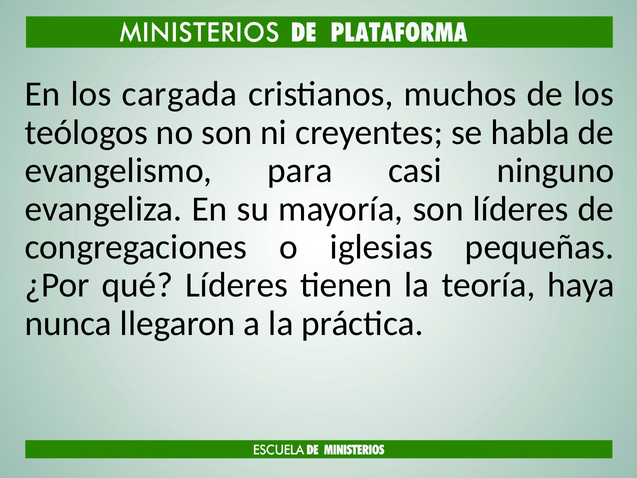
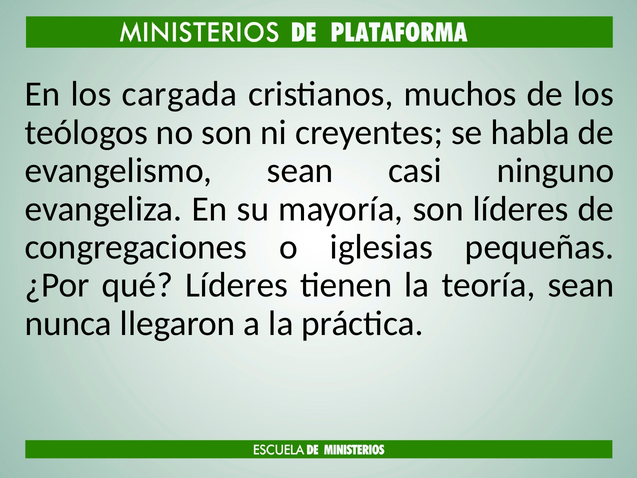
evangelismo para: para -> sean (300, 171)
teoría haya: haya -> sean (581, 285)
